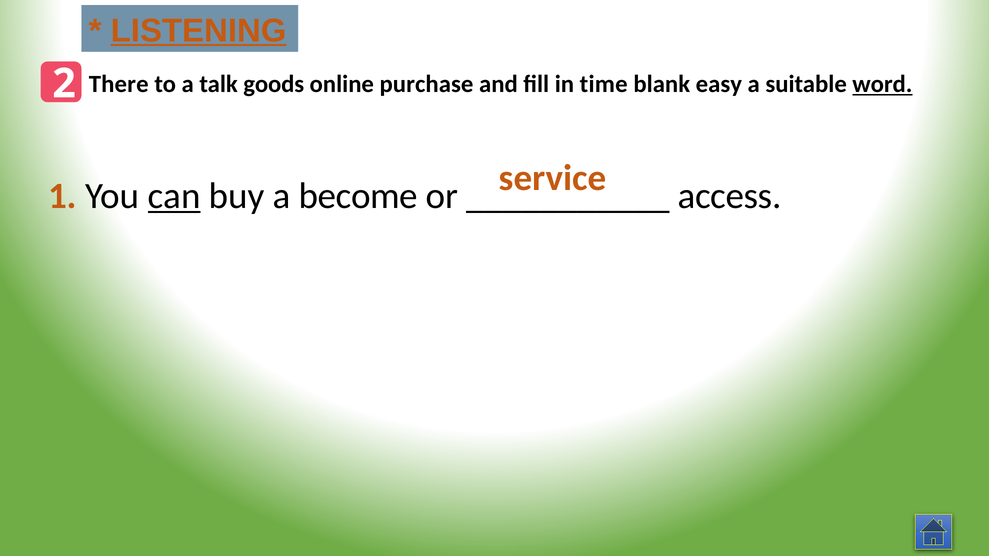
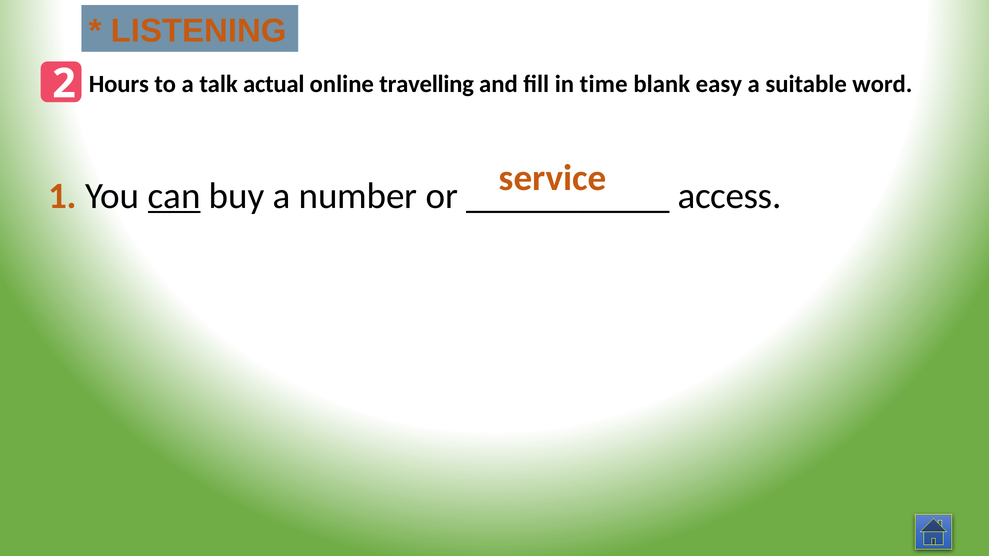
LISTENING underline: present -> none (199, 31)
There: There -> Hours (119, 84)
goods: goods -> actual (274, 84)
purchase: purchase -> travelling (427, 84)
word underline: present -> none (882, 84)
become: become -> number (358, 196)
